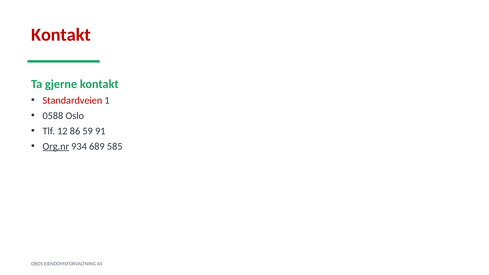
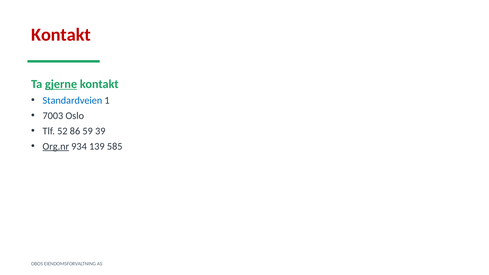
gjerne underline: none -> present (61, 84)
Standardveien colour: red -> blue (72, 101)
0588: 0588 -> 7003 (53, 116)
12: 12 -> 52 (62, 131)
91: 91 -> 39 (100, 131)
689: 689 -> 139 (97, 146)
